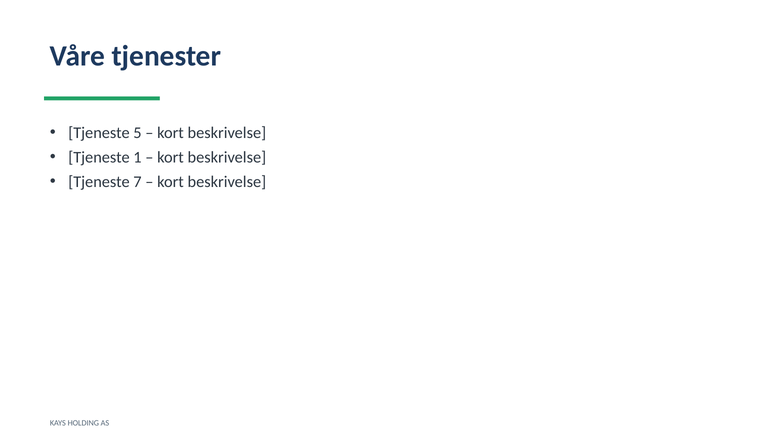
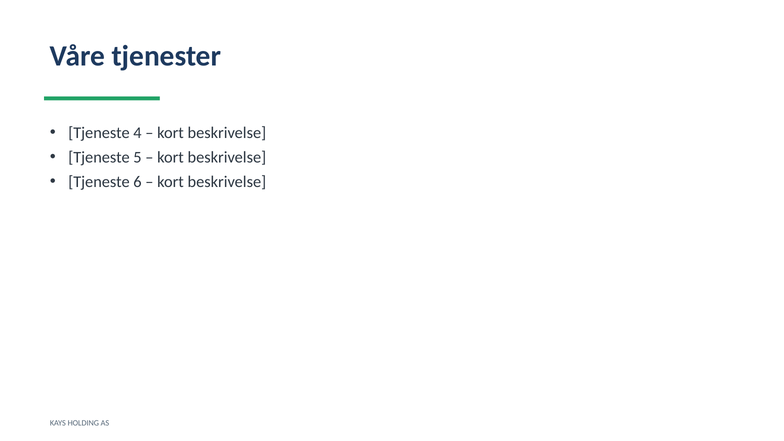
5: 5 -> 4 (137, 133)
1: 1 -> 5 (137, 157)
7: 7 -> 6 (137, 182)
